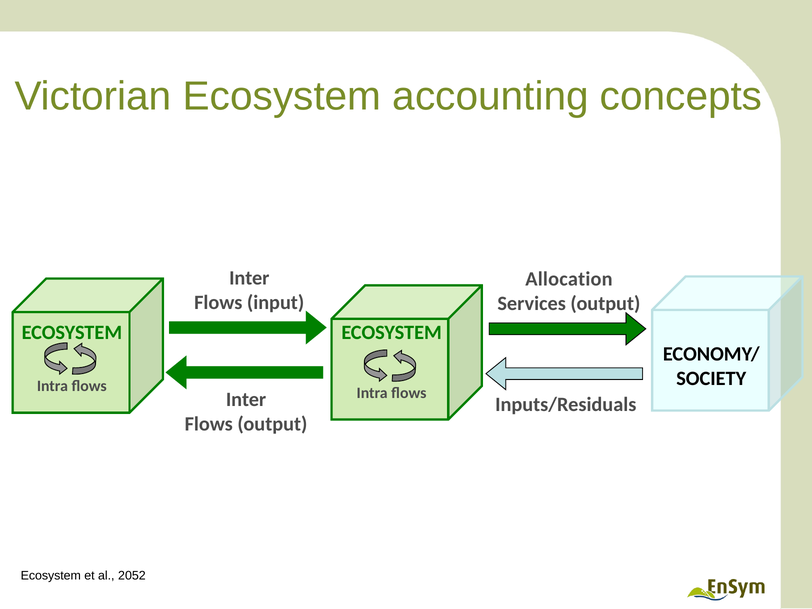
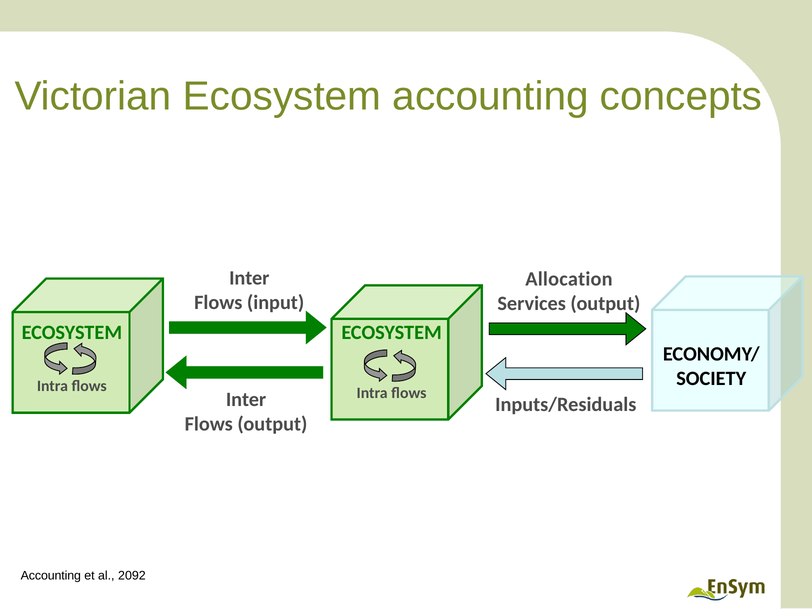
Ecosystem: Ecosystem -> Accounting (51, 576)
2052: 2052 -> 2092 (132, 576)
